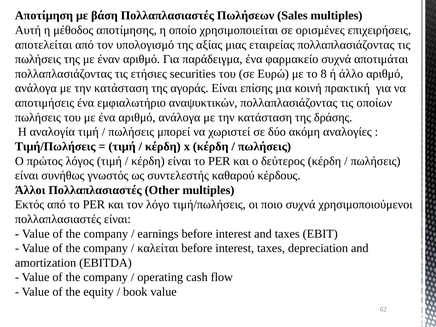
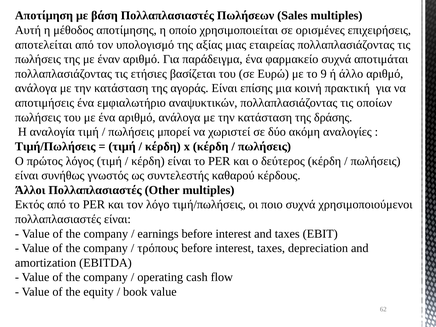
securities: securities -> βασίζεται (193, 74)
8: 8 -> 9 (324, 74)
καλείται: καλείται -> τρόπους (158, 248)
